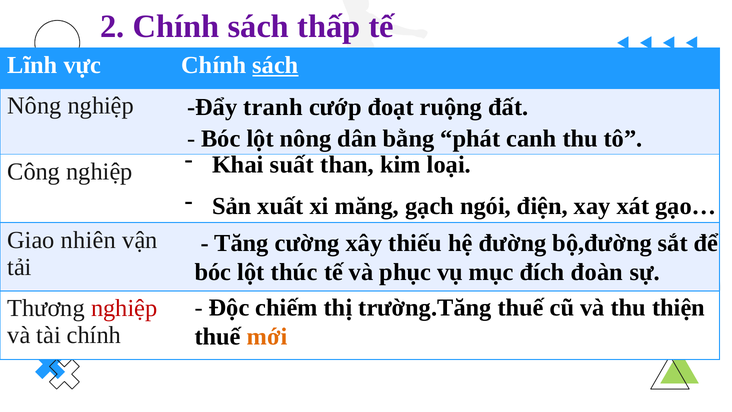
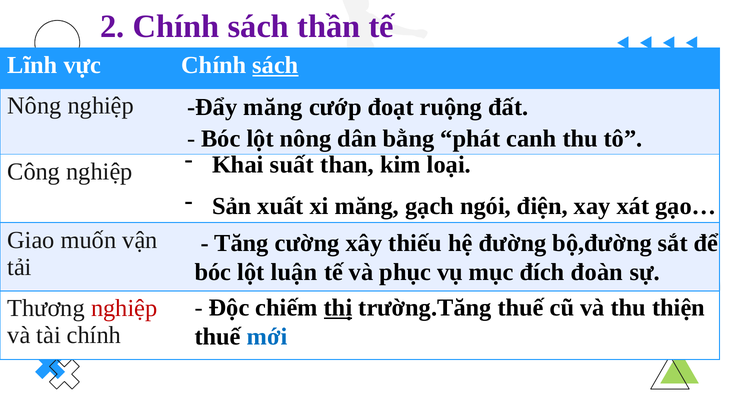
thấp: thấp -> thần (329, 26)
Đẩy tranh: tranh -> măng (273, 107)
nhiên: nhiên -> muốn (89, 240)
thúc: thúc -> luận (294, 272)
thị underline: none -> present (338, 307)
mới colour: orange -> blue (267, 337)
